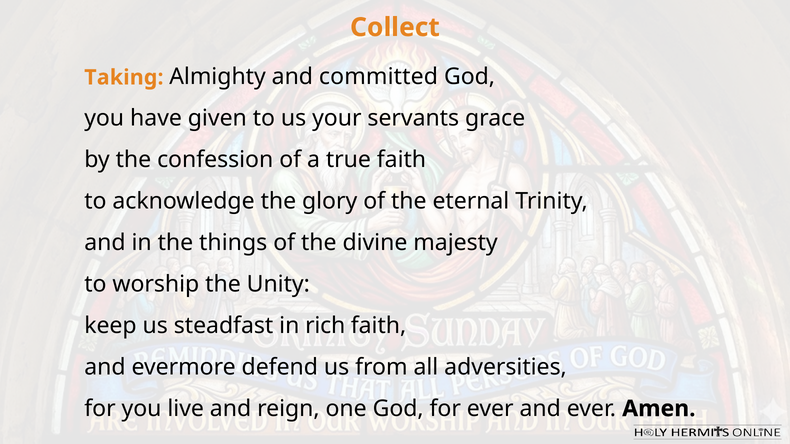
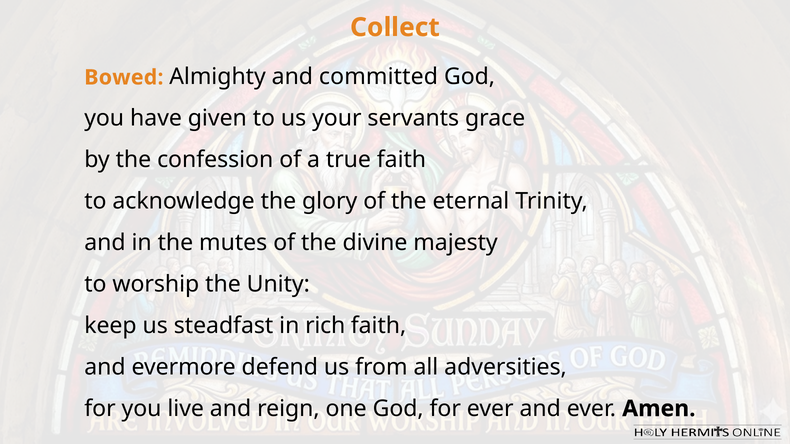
Taking: Taking -> Bowed (124, 77)
things: things -> mutes (233, 243)
